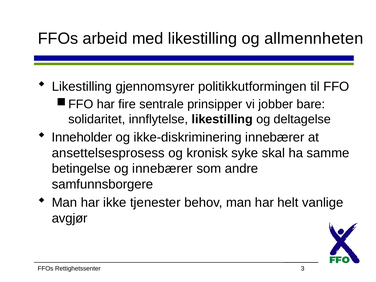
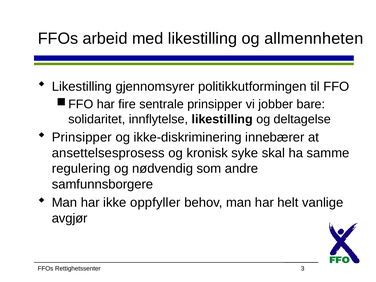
Inneholder: Inneholder -> Prinsipper (82, 137)
betingelse: betingelse -> regulering (81, 169)
og innebærer: innebærer -> nødvendig (163, 169)
tjenester: tjenester -> oppfyller (155, 203)
